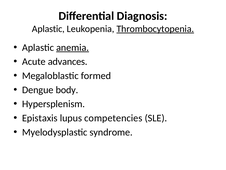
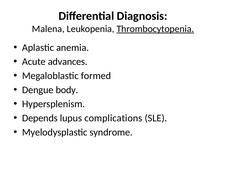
Aplastic: Aplastic -> Malena (48, 29)
anemia underline: present -> none (73, 47)
Epistaxis: Epistaxis -> Depends (40, 118)
competencies: competencies -> complications (113, 118)
